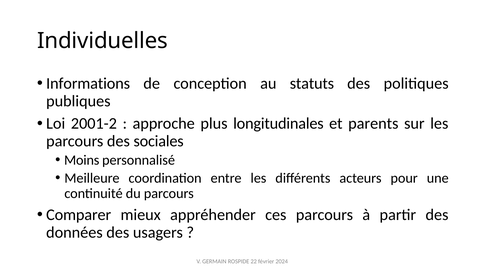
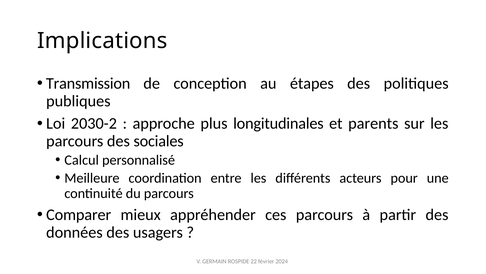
Individuelles: Individuelles -> Implications (102, 41)
Informations: Informations -> Transmission (88, 83)
statuts: statuts -> étapes (312, 83)
2001-2: 2001-2 -> 2030-2 (94, 123)
Moins: Moins -> Calcul (82, 160)
